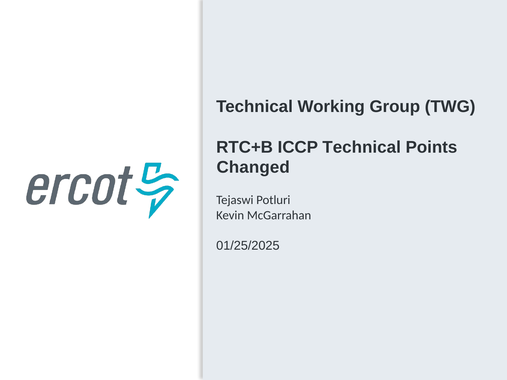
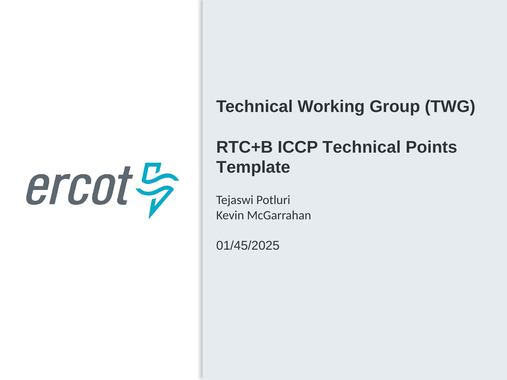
Changed: Changed -> Template (253, 167)
01/25/2025: 01/25/2025 -> 01/45/2025 (248, 246)
